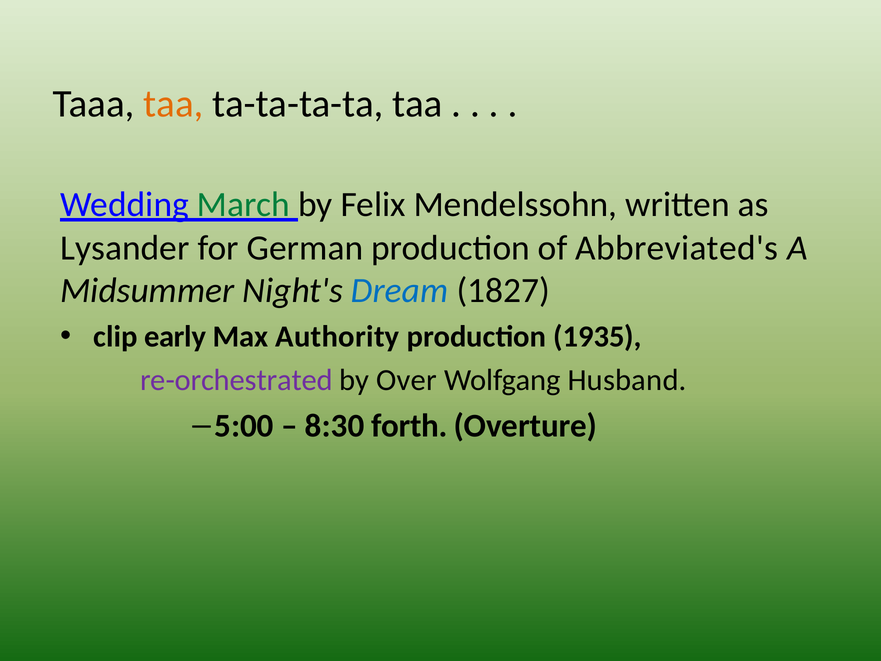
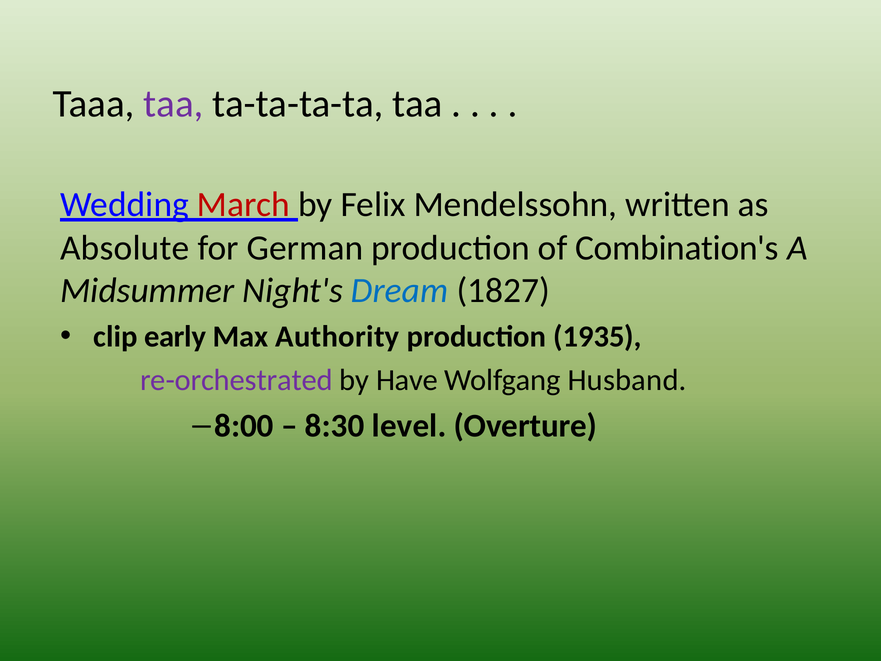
taa colour: orange -> purple (173, 104)
March colour: green -> red (243, 204)
Lysander: Lysander -> Absolute (125, 248)
Abbreviated's: Abbreviated's -> Combination's (677, 248)
Over: Over -> Have (407, 380)
5:00: 5:00 -> 8:00 (244, 426)
forth: forth -> level (409, 426)
